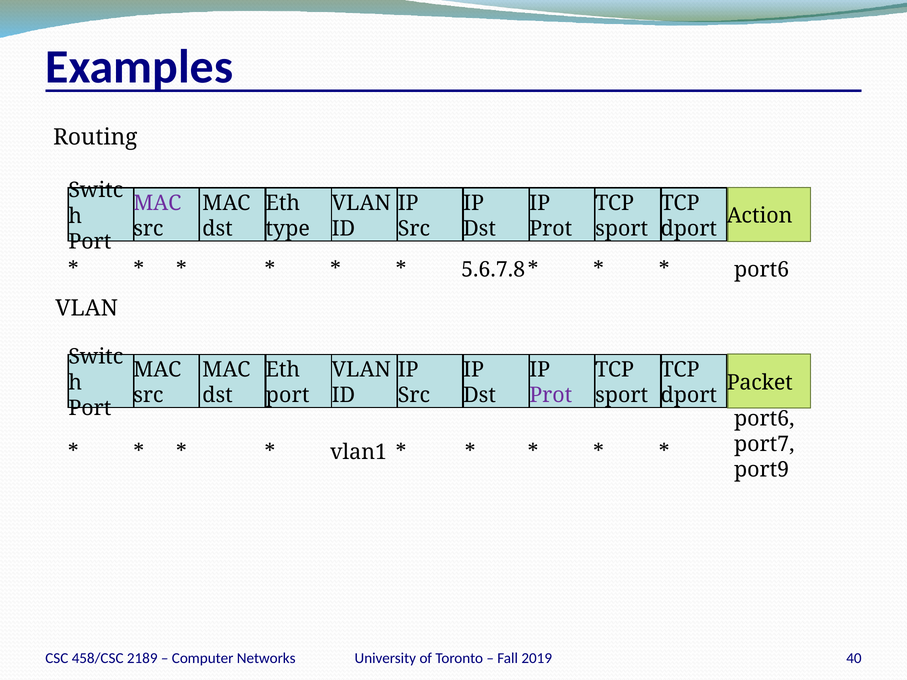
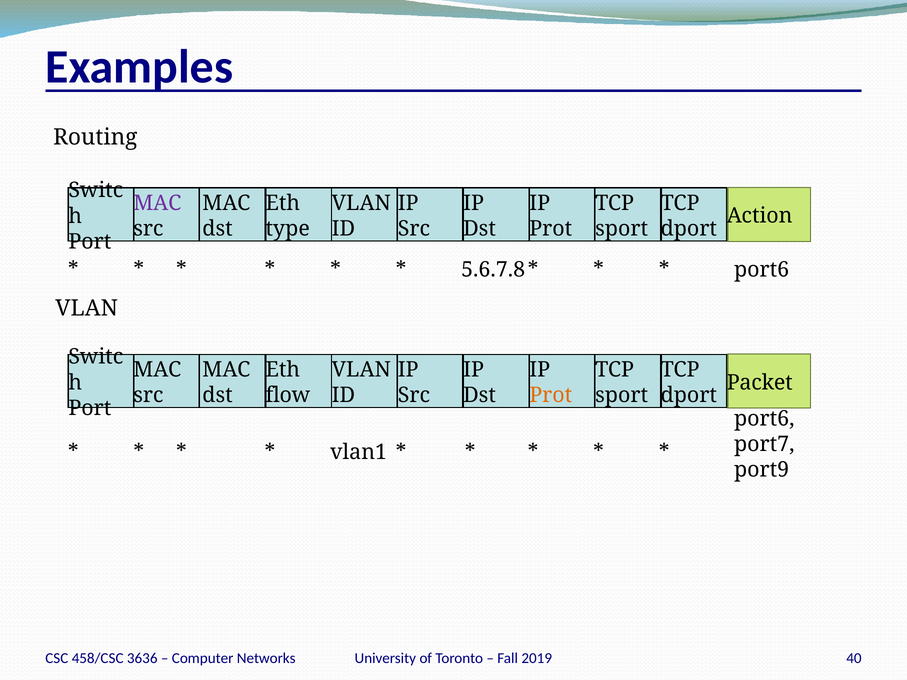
port: port -> flow (288, 396)
Prot colour: purple -> orange (551, 396)
2189: 2189 -> 3636 (142, 659)
